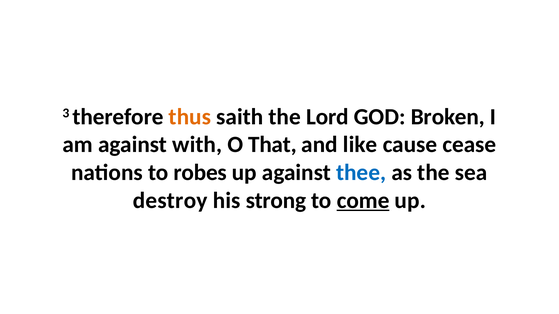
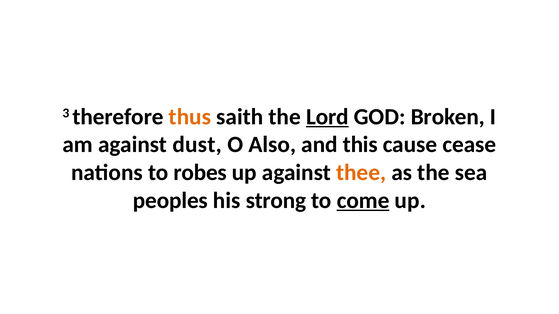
Lord underline: none -> present (327, 117)
with: with -> dust (197, 145)
That: That -> Also (272, 145)
like: like -> this (360, 145)
thee colour: blue -> orange (361, 173)
destroy: destroy -> peoples (170, 201)
